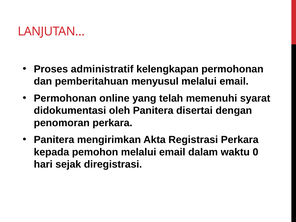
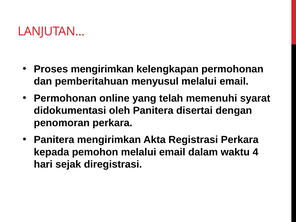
Proses administratif: administratif -> mengirimkan (102, 69)
0: 0 -> 4 (255, 152)
